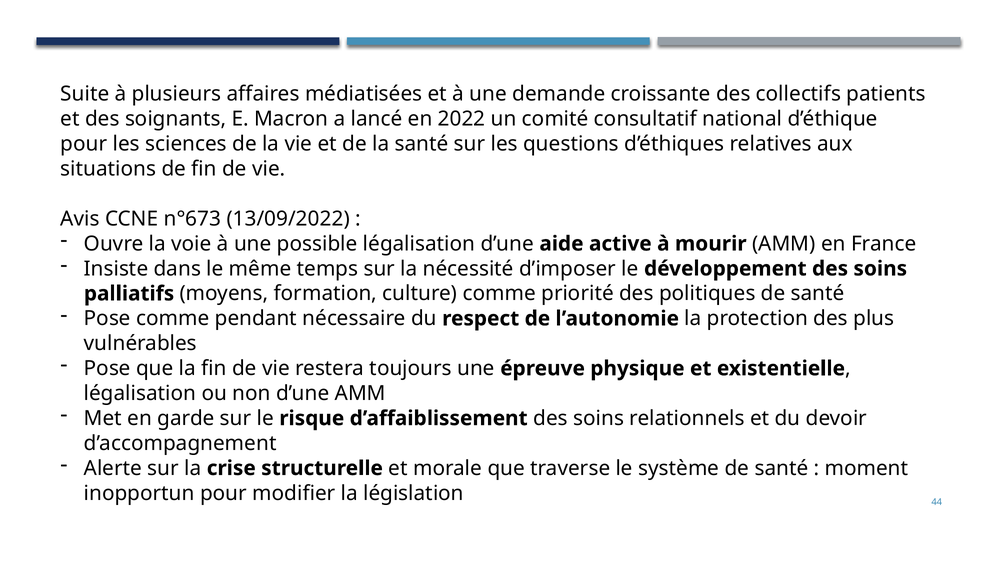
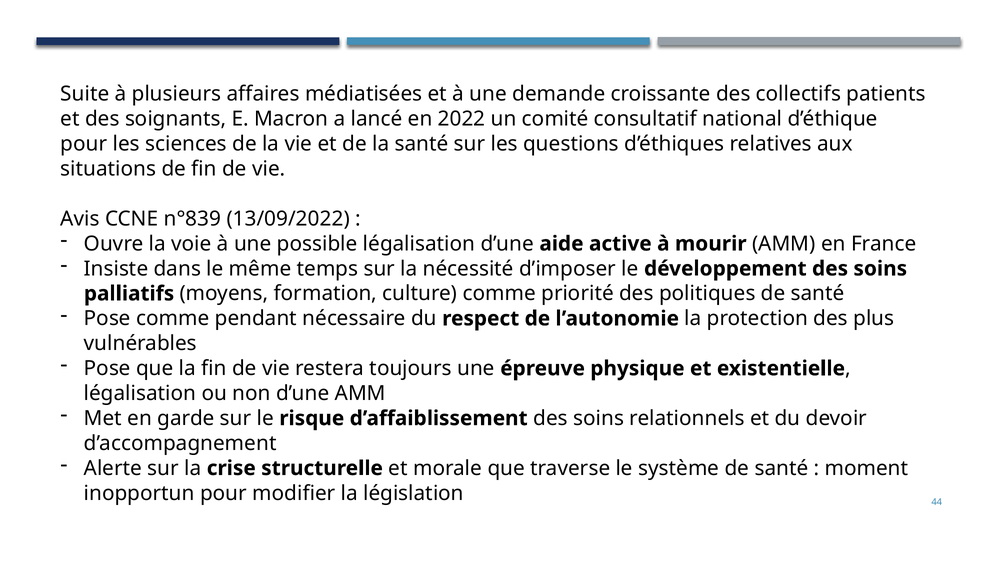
n°673: n°673 -> n°839 (192, 219)
